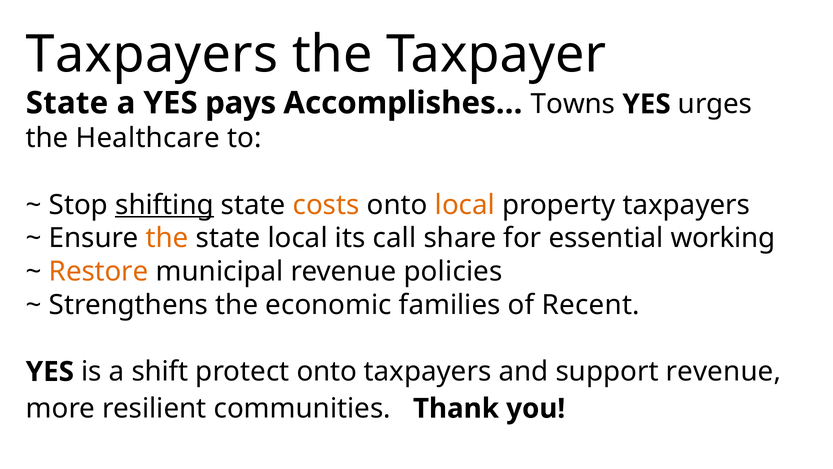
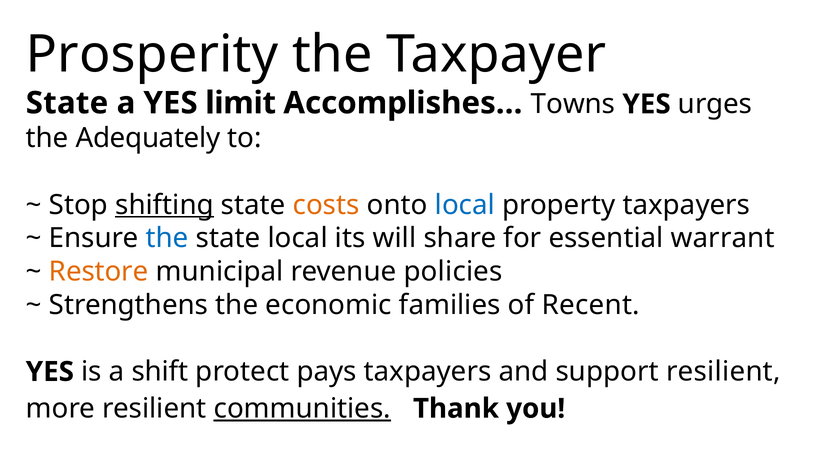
Taxpayers: Taxpayers -> Prosperity (152, 54)
pays: pays -> limit (241, 103)
Healthcare: Healthcare -> Adequately (148, 138)
local colour: orange -> blue (465, 205)
the colour: orange -> blue (167, 238)
call: call -> will (394, 238)
working: working -> warrant (723, 238)
protect onto: onto -> pays (327, 371)
support revenue: revenue -> resilient (723, 371)
communities underline: none -> present (302, 408)
